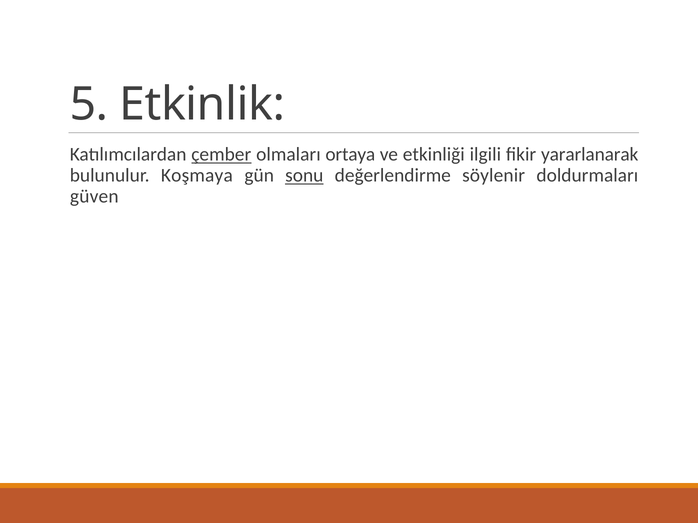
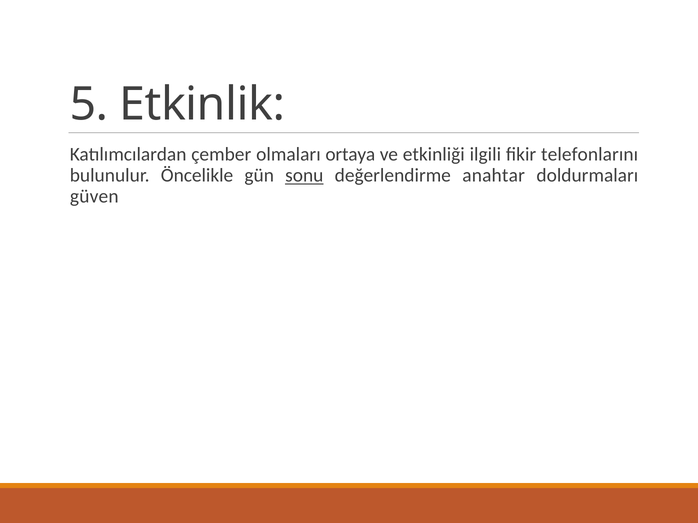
çember underline: present -> none (221, 155)
yararlanarak: yararlanarak -> telefonlarını (590, 155)
Koşmaya: Koşmaya -> Öncelikle (197, 176)
söylenir: söylenir -> anahtar (494, 176)
